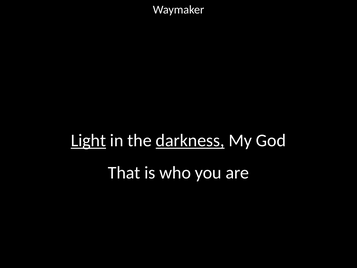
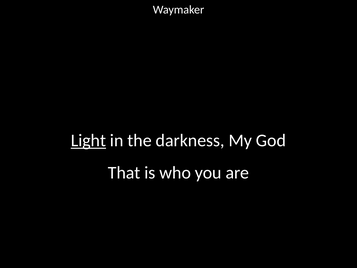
darkness underline: present -> none (190, 140)
